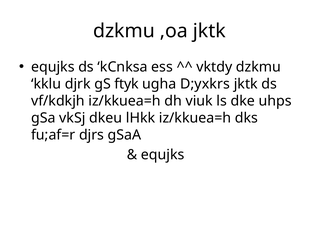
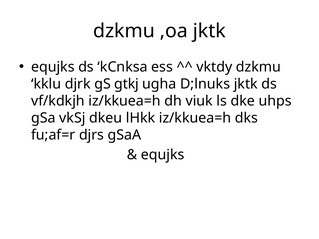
ftyk: ftyk -> gtkj (127, 84)
D;yxkrs: D;yxkrs -> D;lnuks (205, 84)
